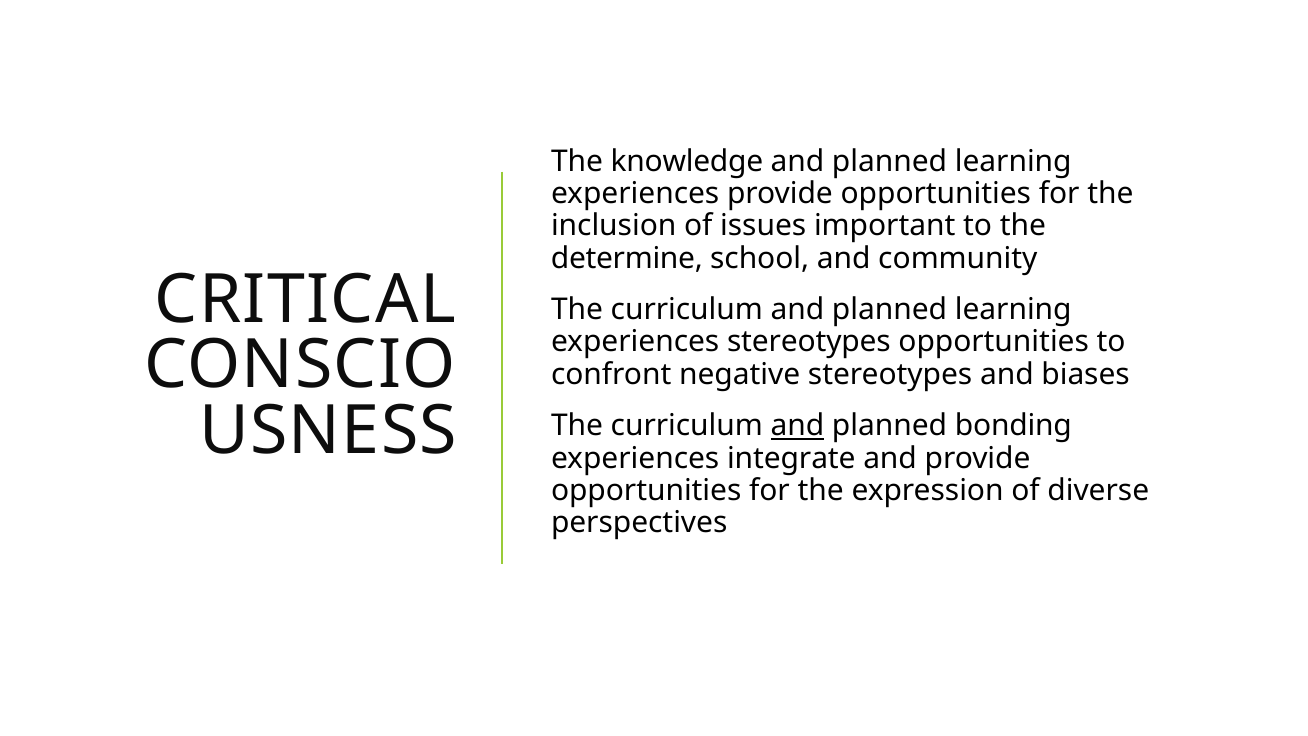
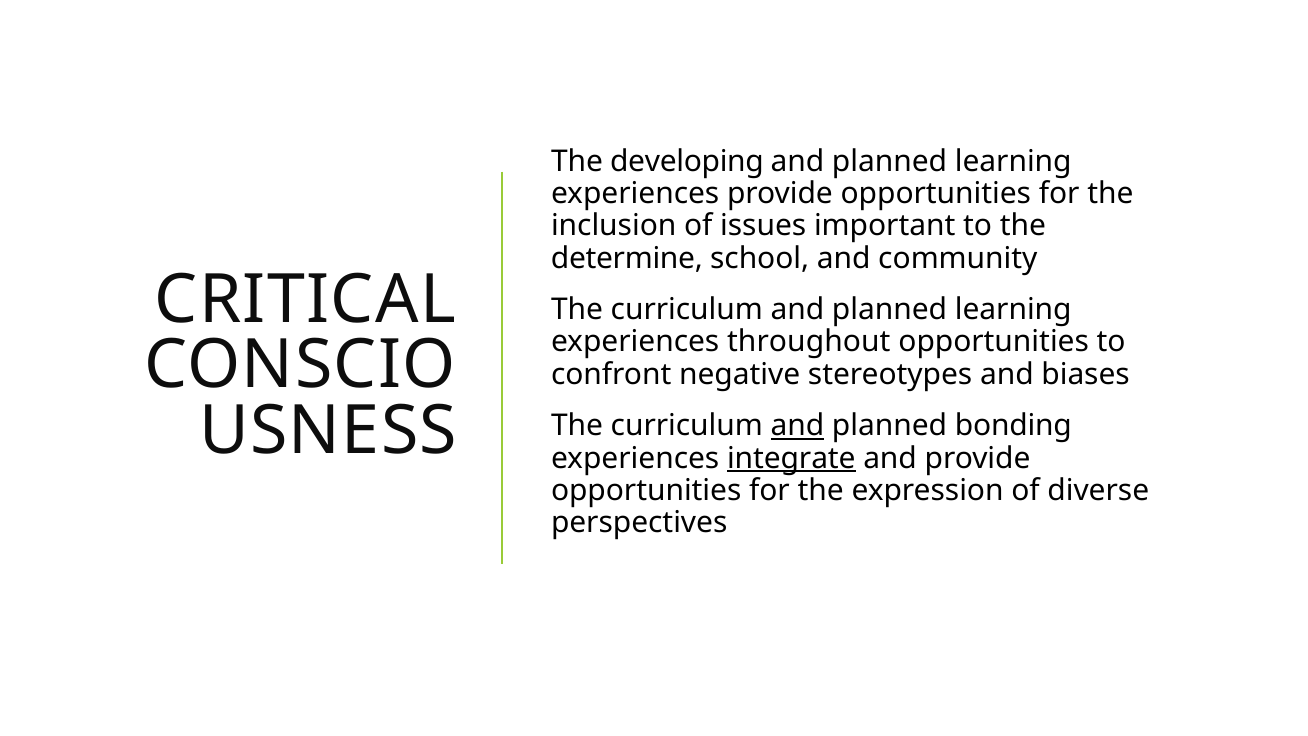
knowledge: knowledge -> developing (687, 161)
experiences stereotypes: stereotypes -> throughout (809, 342)
integrate underline: none -> present (791, 458)
